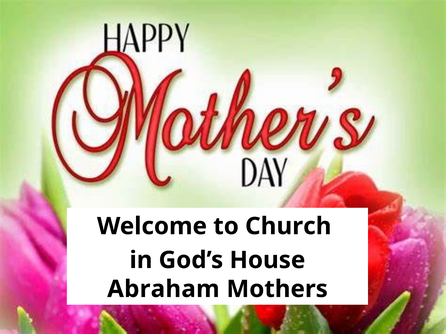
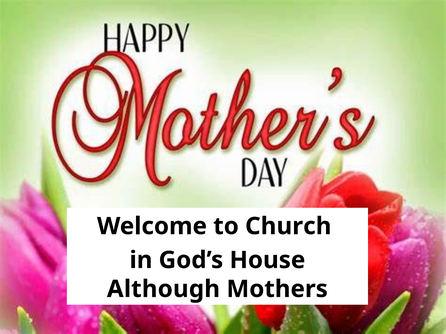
Abraham: Abraham -> Although (163, 289)
